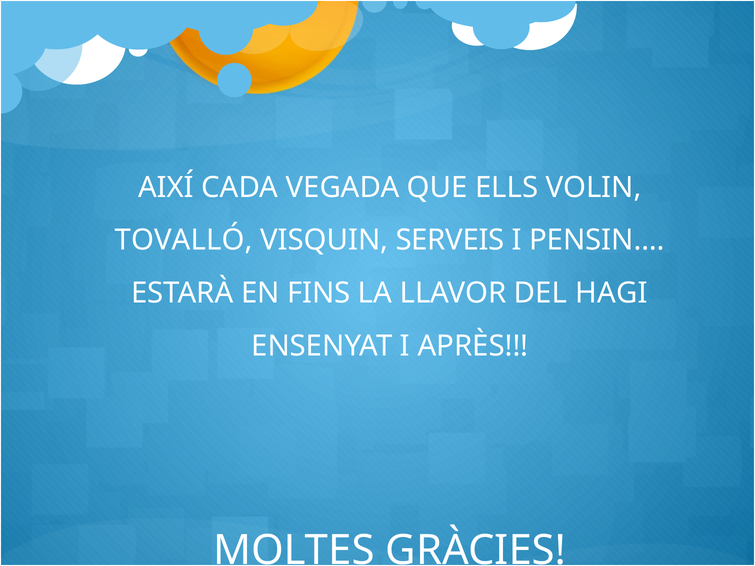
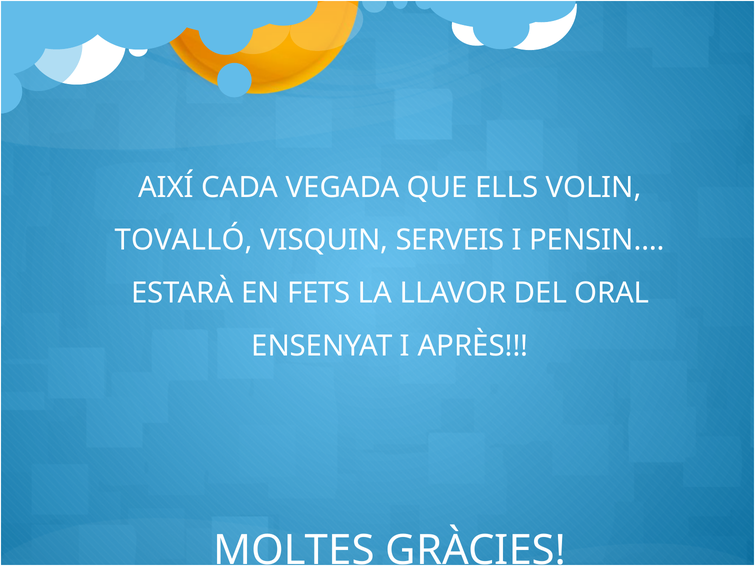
FINS: FINS -> FETS (319, 293)
HAGI: HAGI -> ORAL (612, 293)
